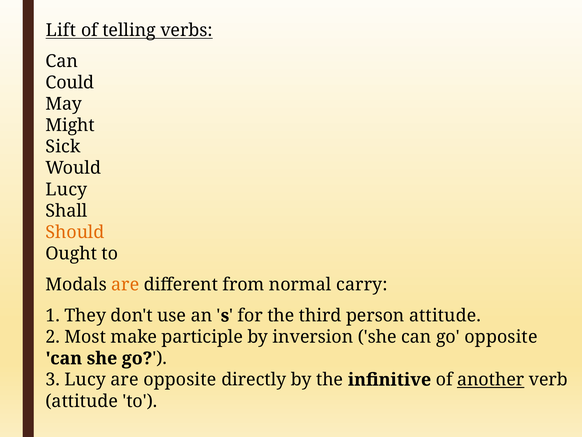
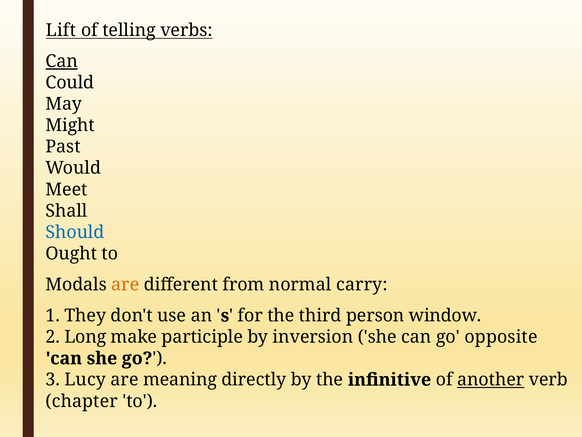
Can underline: none -> present (62, 61)
Sick: Sick -> Past (63, 147)
Lucy: Lucy -> Meet (67, 189)
Should colour: orange -> blue (75, 232)
person attitude: attitude -> window (445, 315)
Most: Most -> Long (85, 337)
are opposite: opposite -> meaning (180, 379)
attitude: attitude -> chapter (82, 401)
